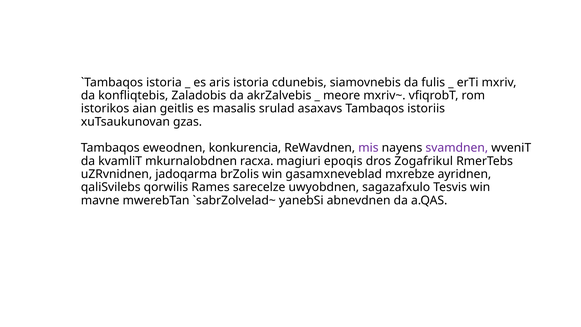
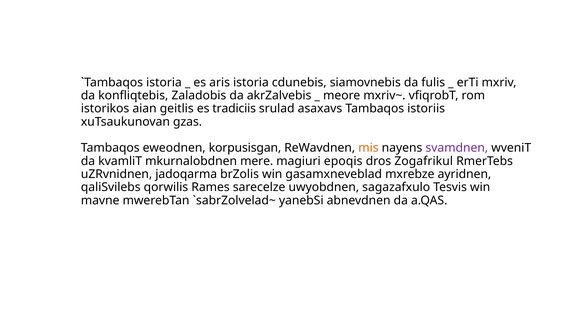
masalis: masalis -> tradiciis (234, 109)
konkurencia: konkurencia -> korpusisgan (245, 148)
mis colour: purple -> orange (368, 148)
racxa: racxa -> mere (257, 161)
